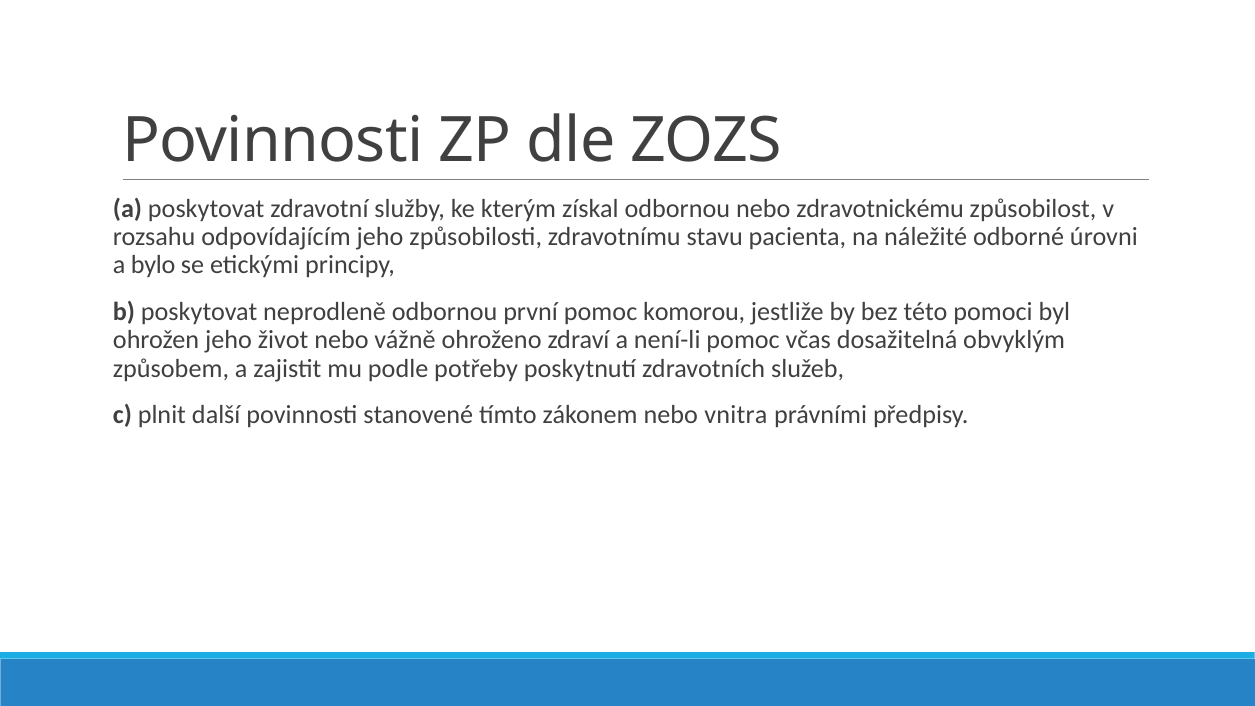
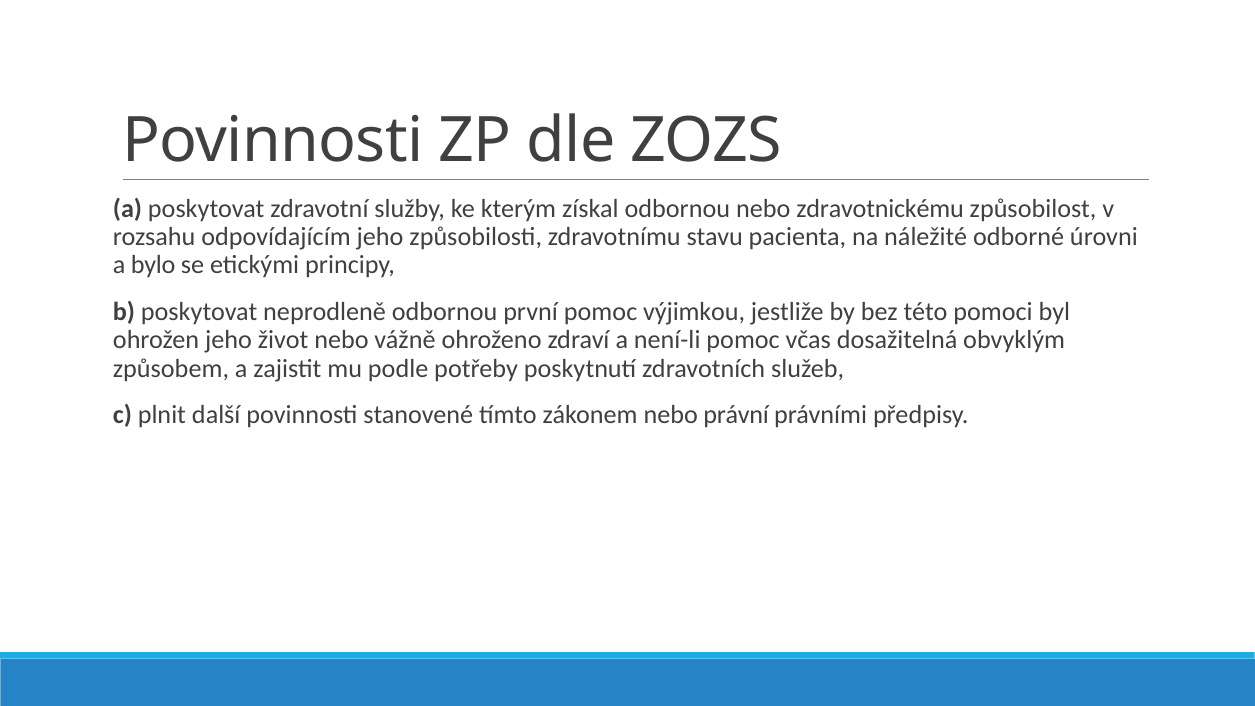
komorou: komorou -> výjimkou (694, 312)
vnitra: vnitra -> právní (736, 415)
